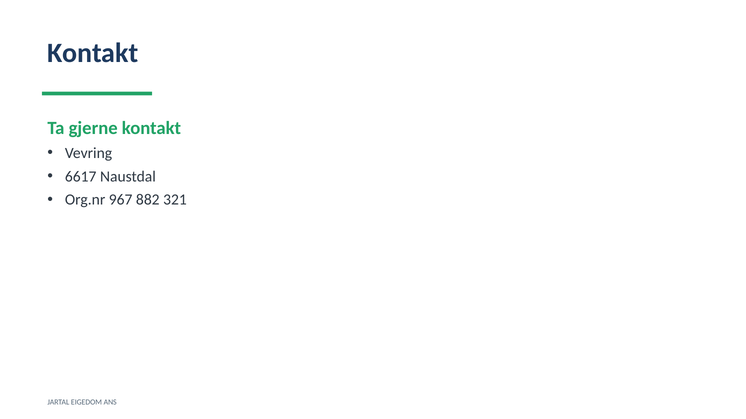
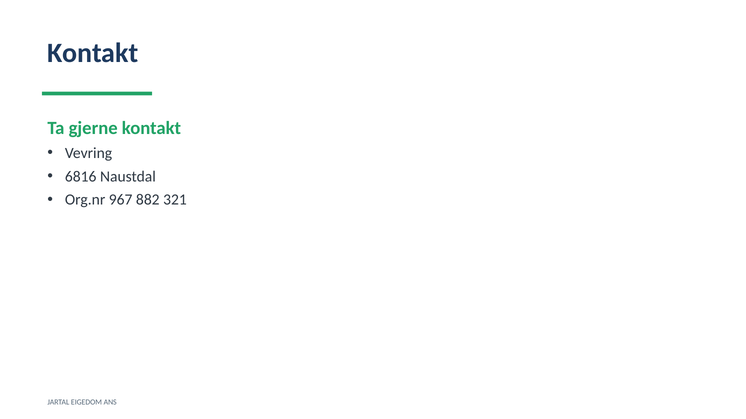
6617: 6617 -> 6816 (81, 177)
